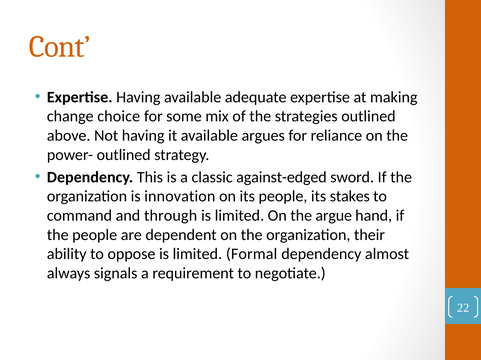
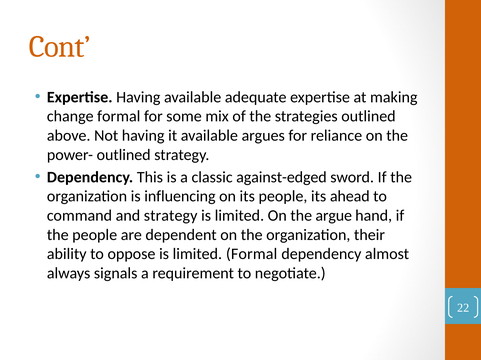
change choice: choice -> formal (119, 117)
innovation: innovation -> influencing (180, 197)
stakes: stakes -> ahead (350, 197)
and through: through -> strategy (171, 216)
